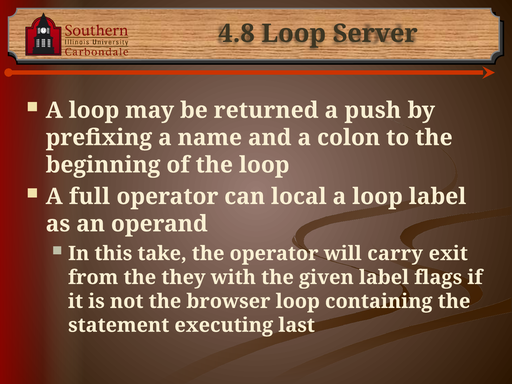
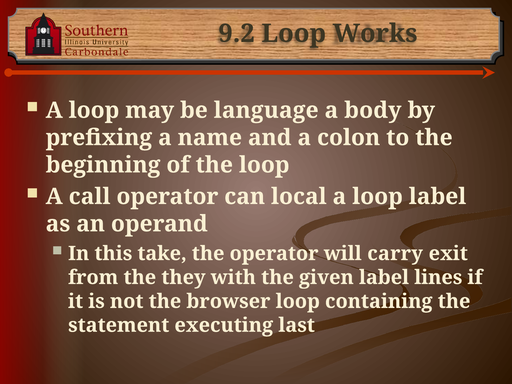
4.8: 4.8 -> 9.2 (237, 33)
Server: Server -> Works (375, 33)
returned: returned -> language (266, 110)
push: push -> body (373, 110)
full: full -> call (90, 197)
flags: flags -> lines (438, 277)
